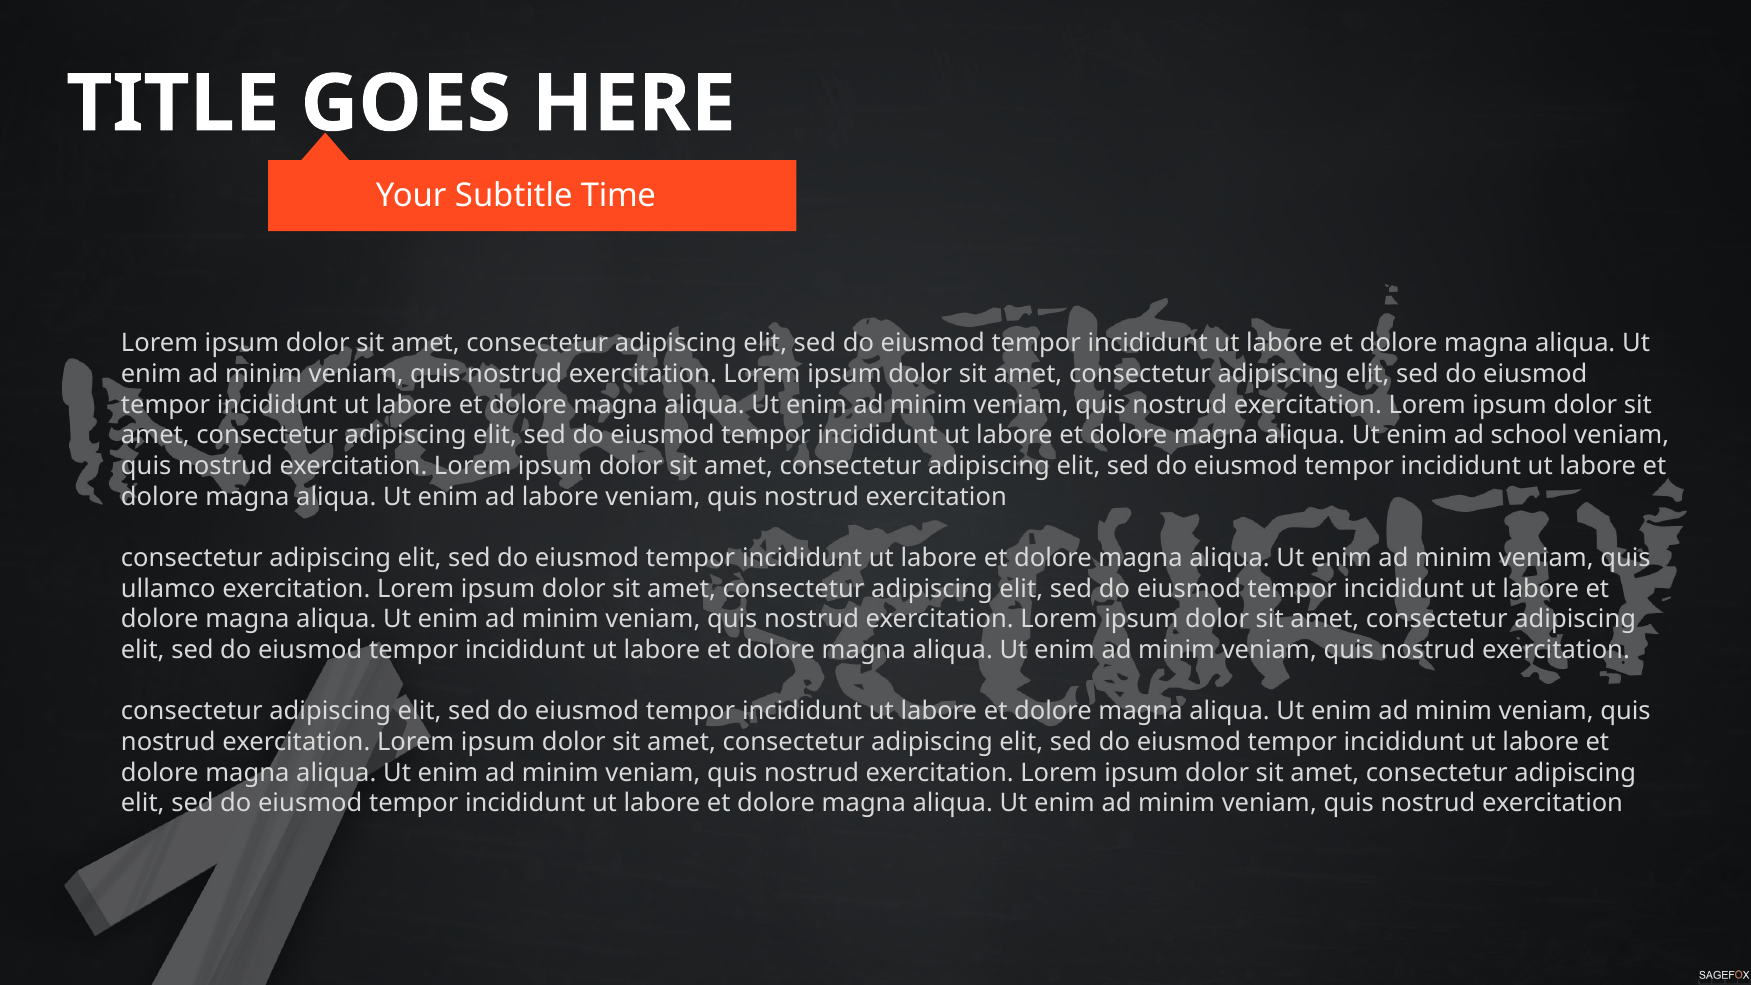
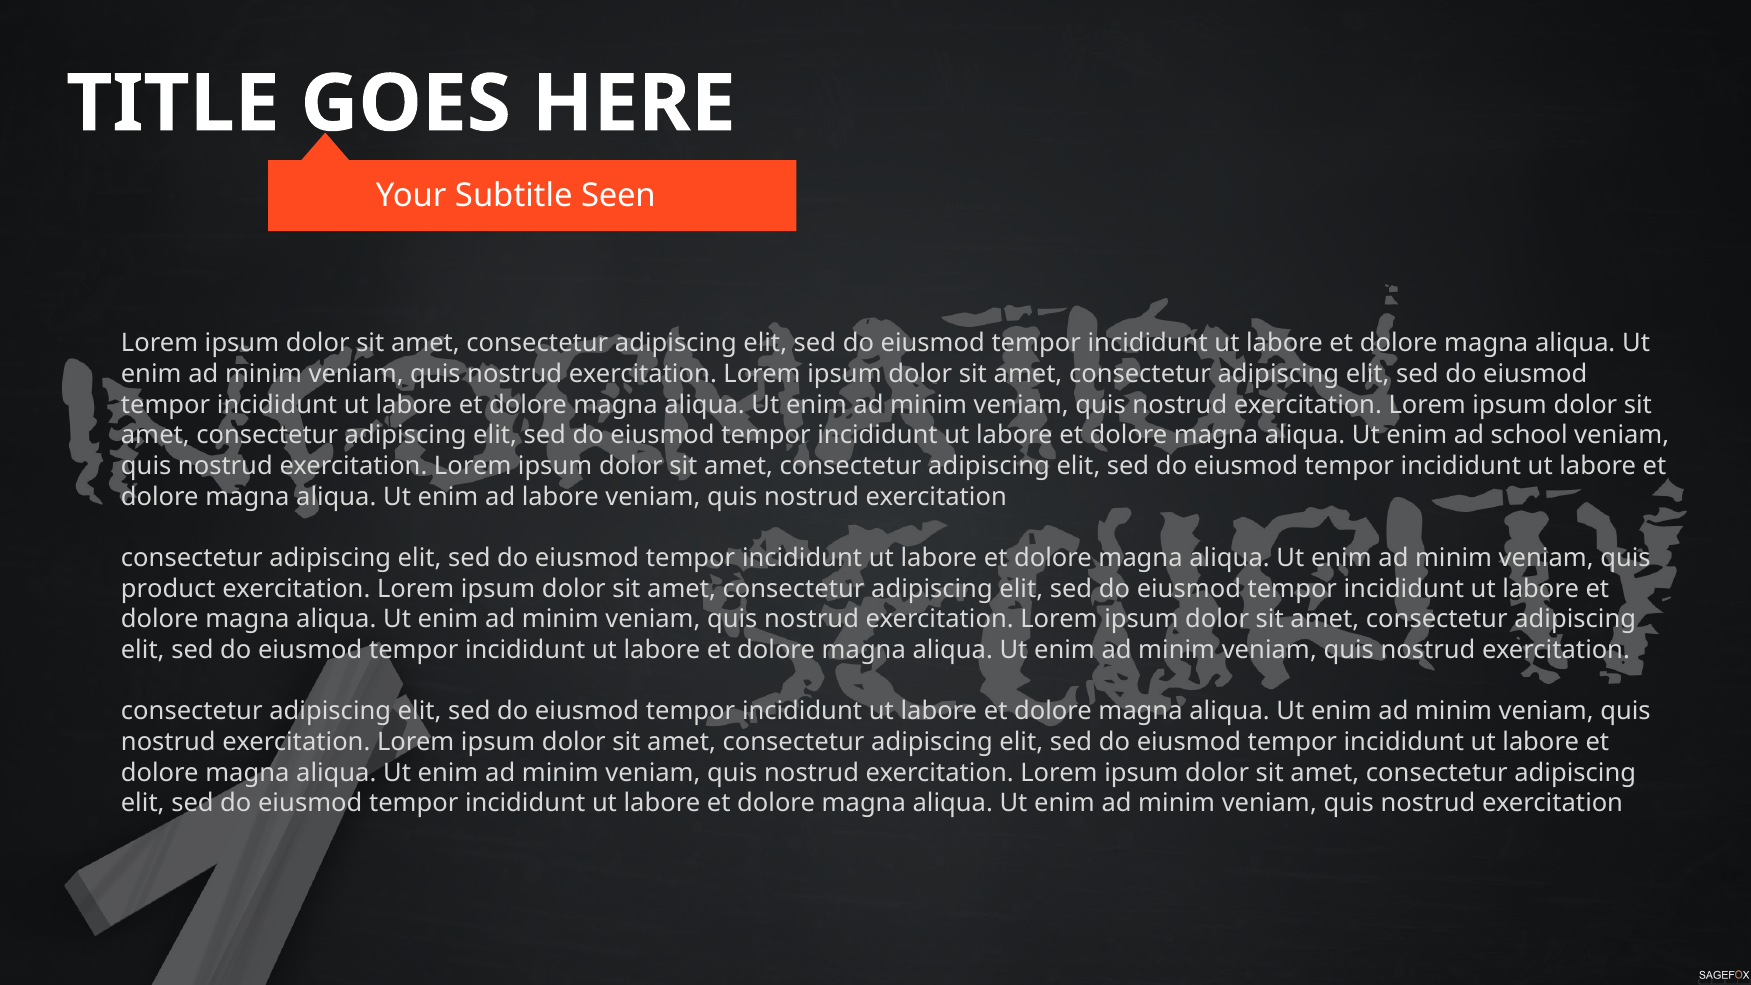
Time: Time -> Seen (618, 196)
ullamco: ullamco -> product (168, 589)
